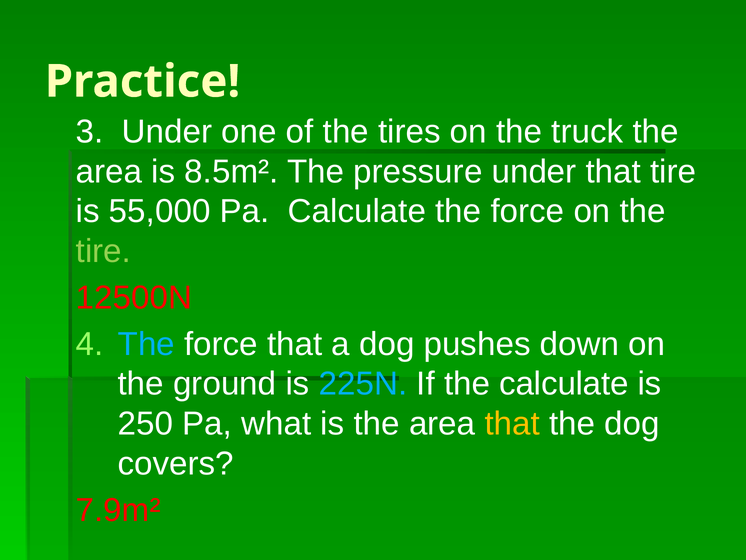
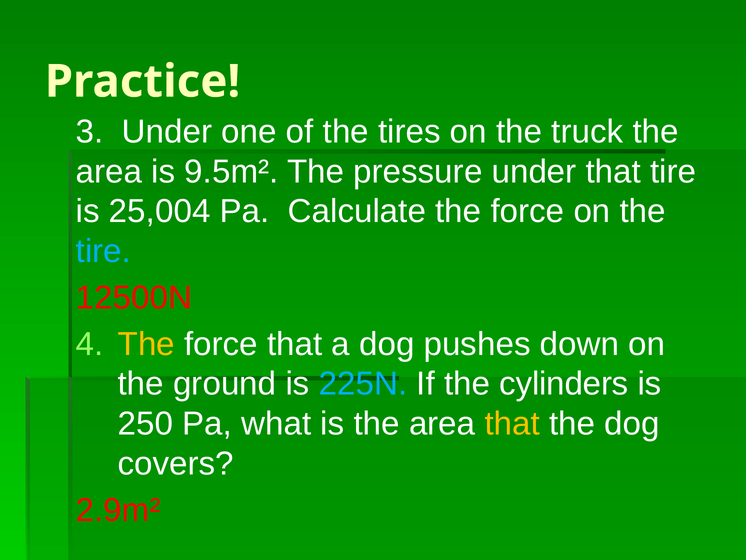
8.5m²: 8.5m² -> 9.5m² (231, 171)
55,000: 55,000 -> 25,004 (160, 211)
tire colour: light green -> light blue (103, 251)
The colour: light blue -> yellow (146, 344)
the calculate: calculate -> cylinders (564, 384)
7.9m²: 7.9m² -> 2.9m² (118, 510)
